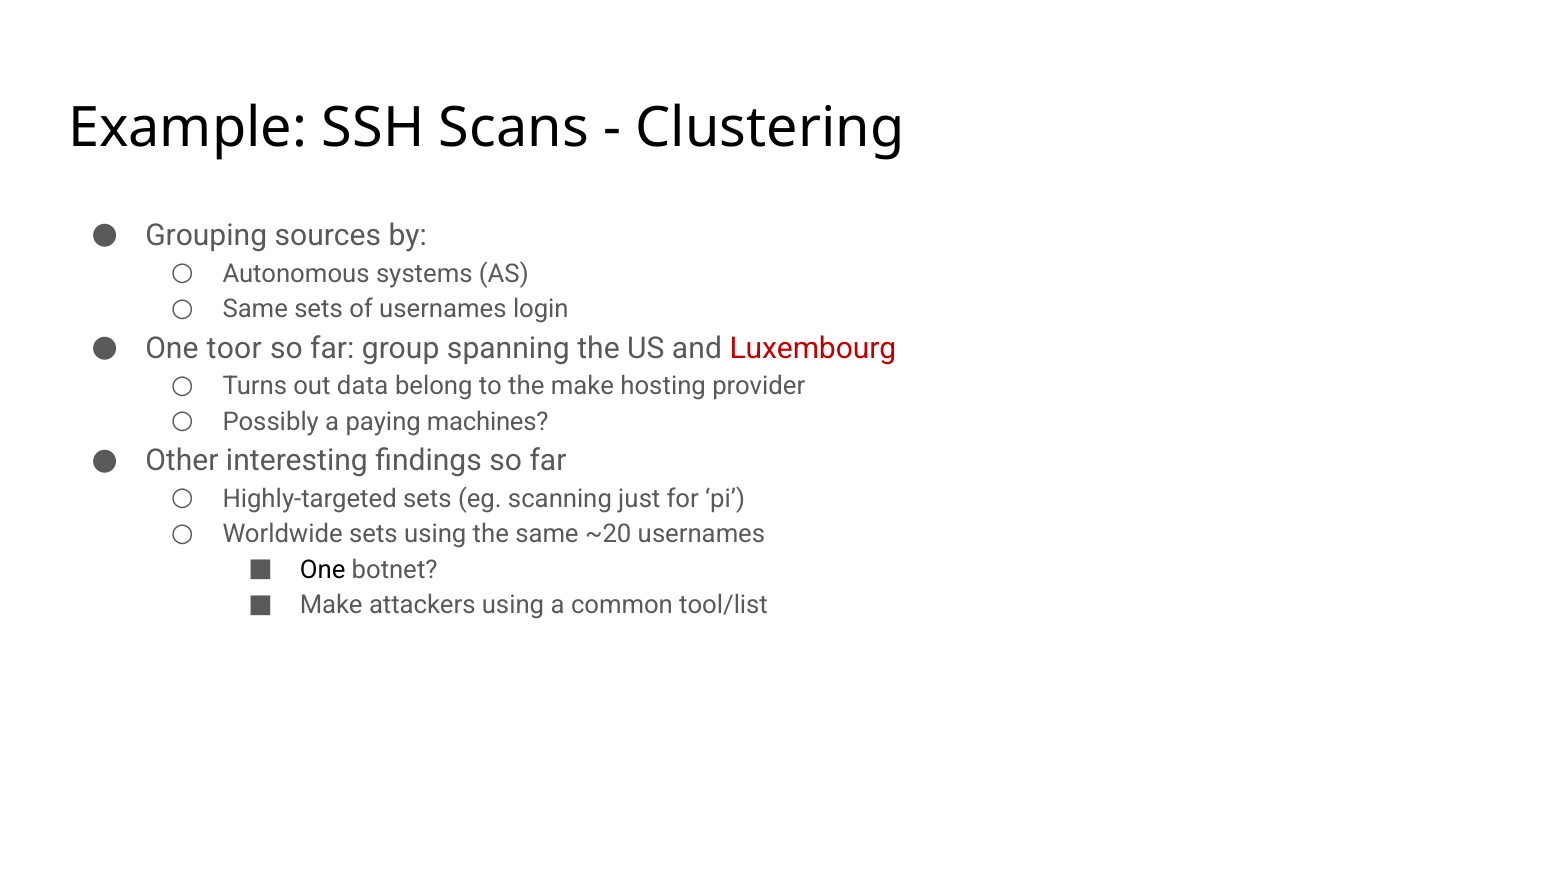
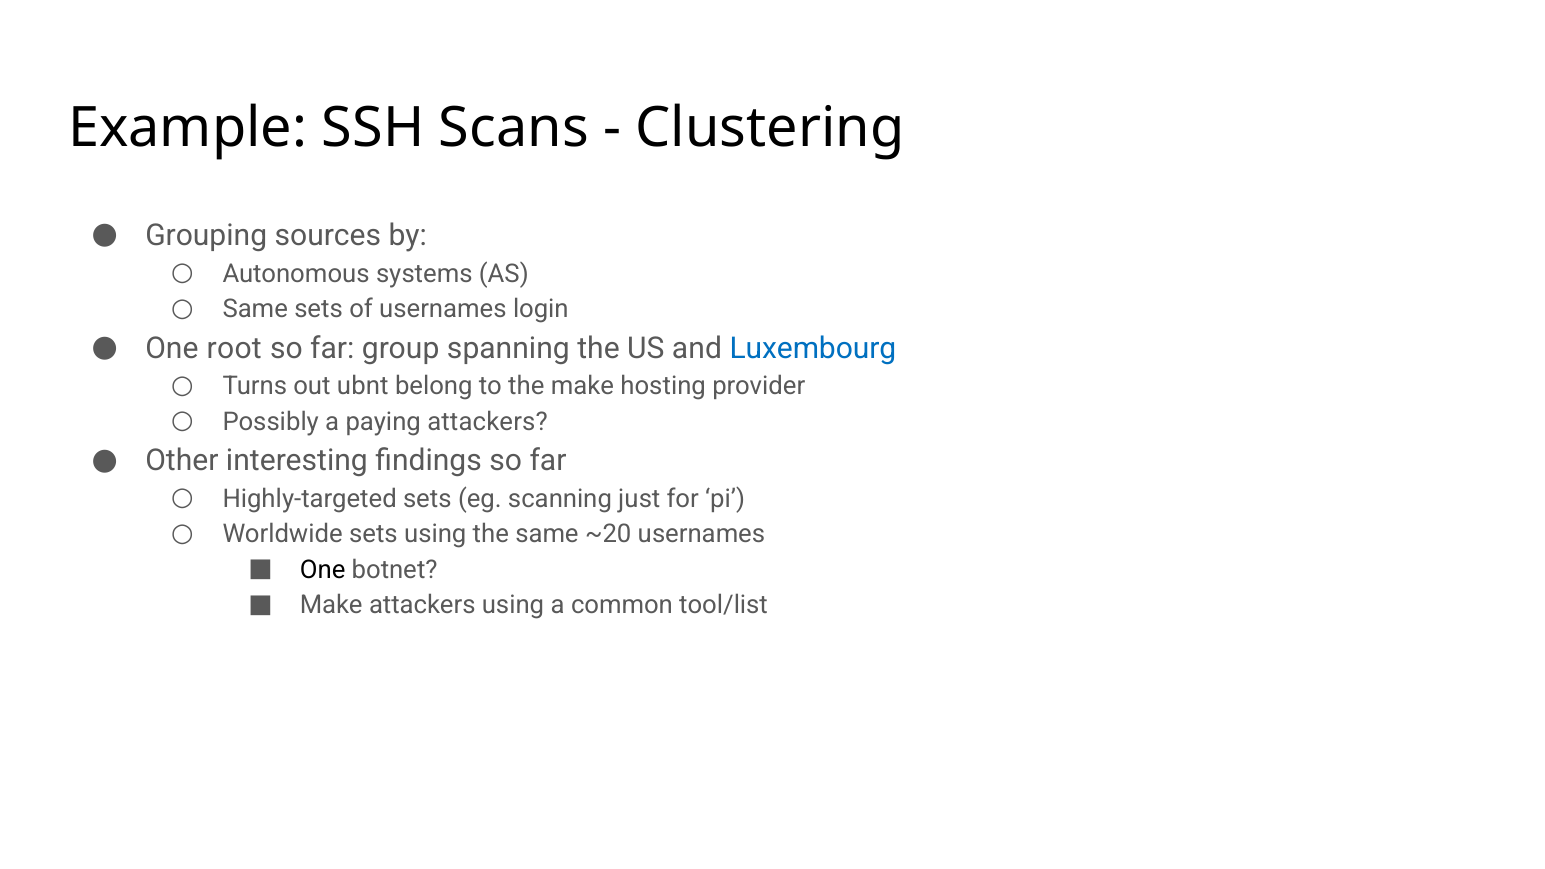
toor: toor -> root (234, 348)
Luxembourg colour: red -> blue (813, 348)
data: data -> ubnt (363, 386)
paying machines: machines -> attackers (487, 422)
